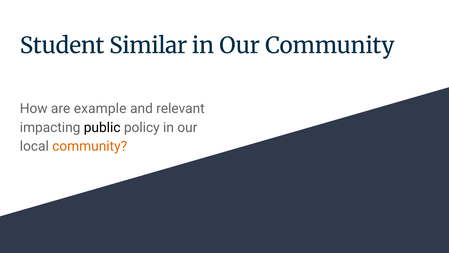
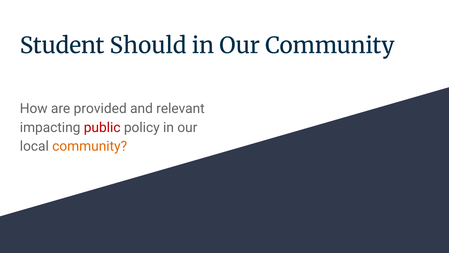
Similar: Similar -> Should (148, 46)
example: example -> provided (100, 108)
public colour: black -> red (102, 127)
